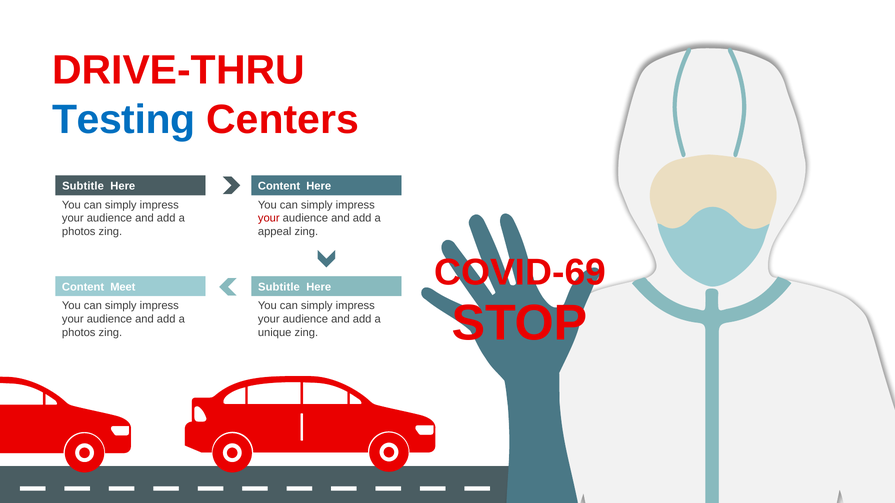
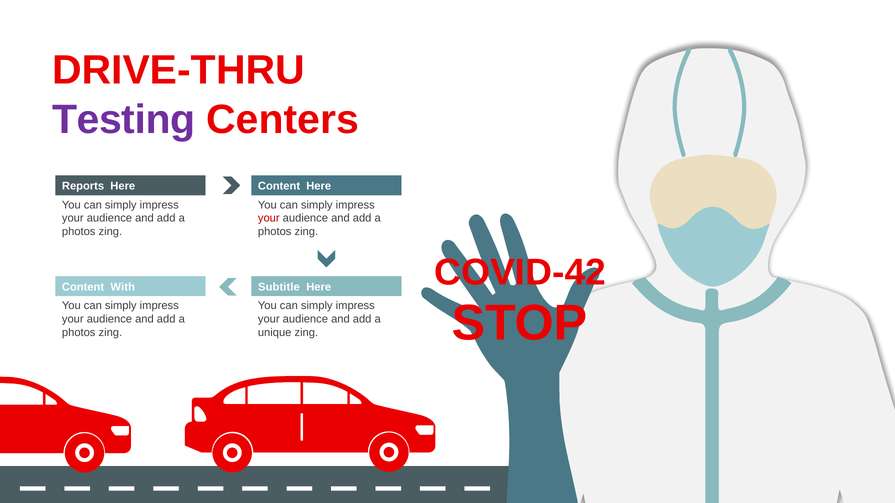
Testing colour: blue -> purple (124, 120)
Subtitle: Subtitle -> Reports (83, 186)
appeal: appeal -> photos (275, 232)
COVID-69: COVID-69 -> COVID-42 (520, 273)
Meet: Meet -> With (123, 287)
